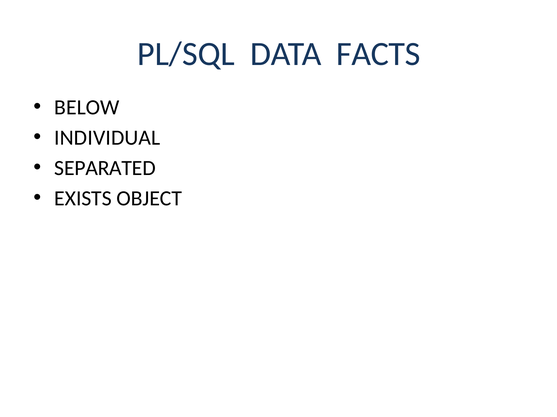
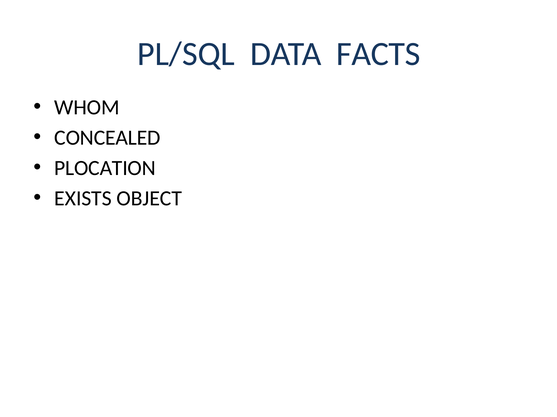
BELOW: BELOW -> WHOM (87, 108)
INDIVIDUAL: INDIVIDUAL -> CONCEALED (107, 138)
SEPARATED: SEPARATED -> PLOCATION (105, 168)
